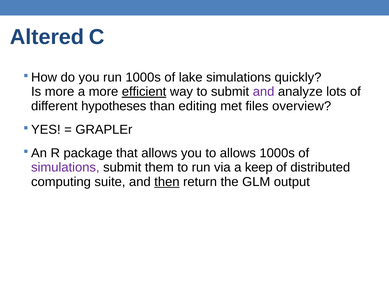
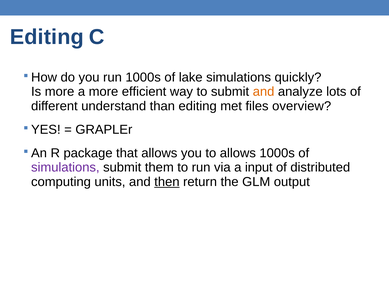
Altered: Altered -> Editing (47, 37)
efficient underline: present -> none (144, 92)
and colour: purple -> orange (264, 92)
hypotheses: hypotheses -> understand (114, 106)
keep: keep -> input (259, 168)
suite: suite -> units (110, 182)
